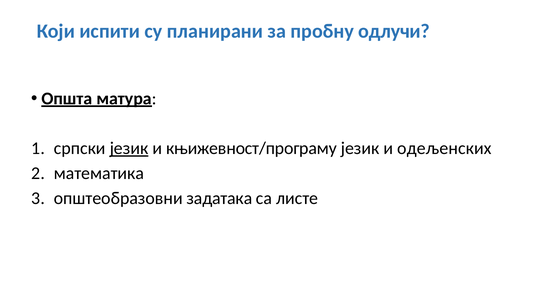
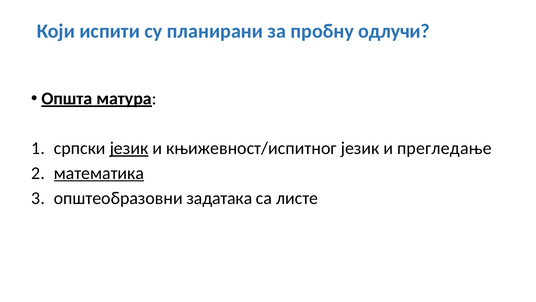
књижевност/програму: књижевност/програму -> књижевност/испитног (251, 148)
одељенских: одељенских -> прегледање (444, 148)
математика underline: none -> present (99, 173)
